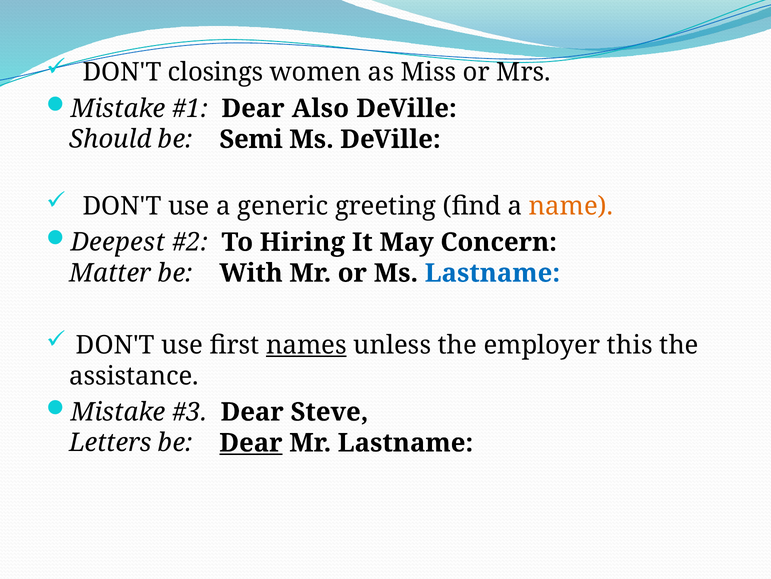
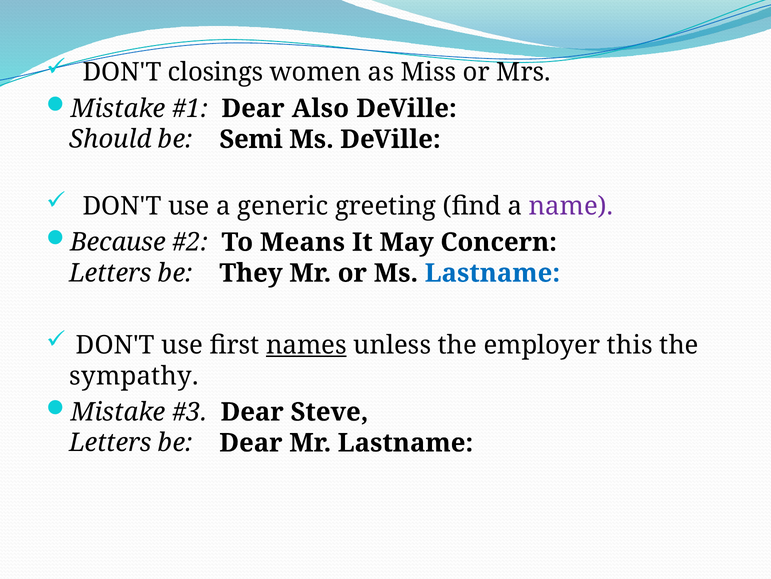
name colour: orange -> purple (571, 206)
Deepest: Deepest -> Because (118, 242)
Hiring: Hiring -> Means (302, 242)
Matter: Matter -> Letters (110, 273)
With: With -> They (251, 273)
assistance: assistance -> sympathy (134, 376)
Dear underline: present -> none (251, 442)
